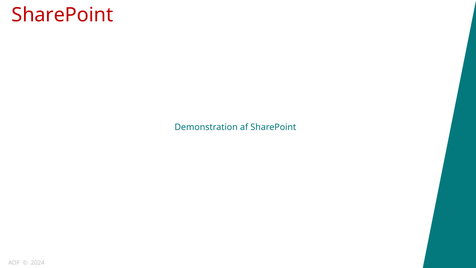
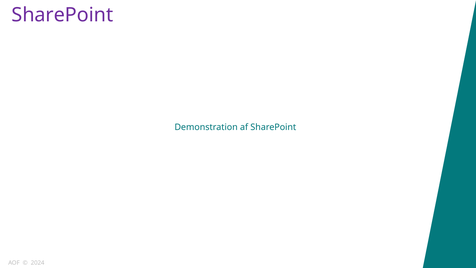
SharePoint colour: red -> purple (62, 15)
